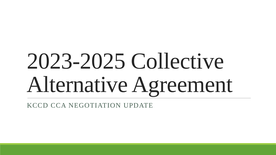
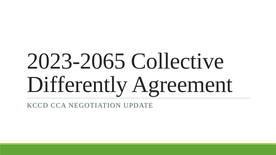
2023-2025: 2023-2025 -> 2023-2065 (76, 61)
Alternative: Alternative -> Differently (77, 85)
